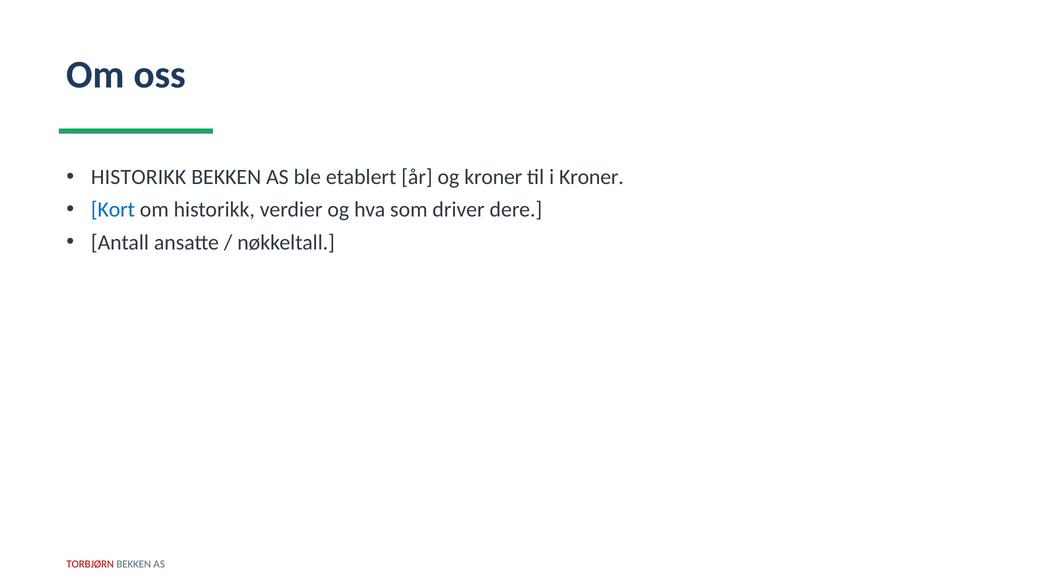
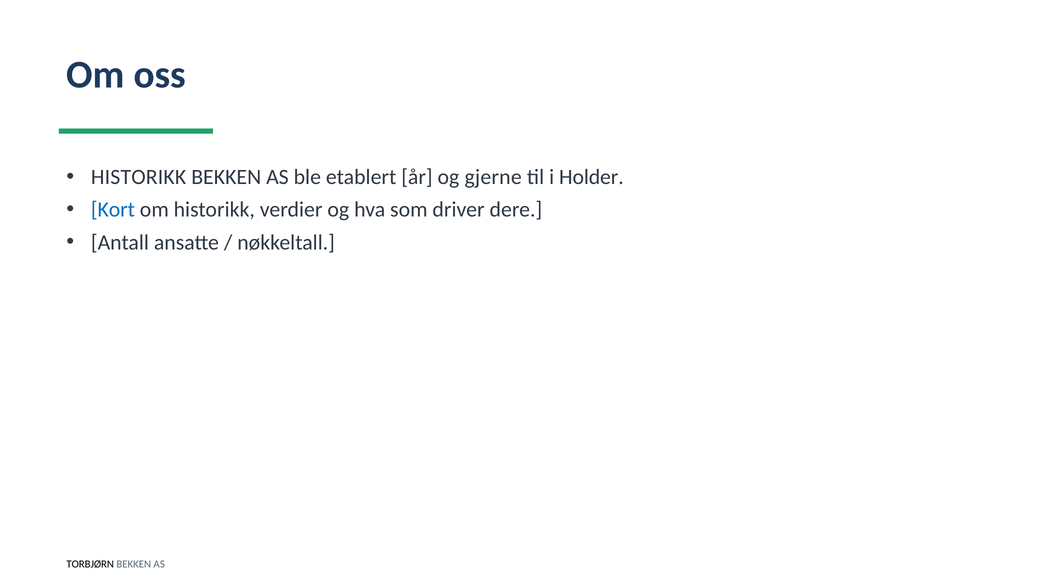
og kroner: kroner -> gjerne (493, 177)
i Kroner: Kroner -> Holder (591, 177)
TORBJØRN colour: red -> black (90, 564)
